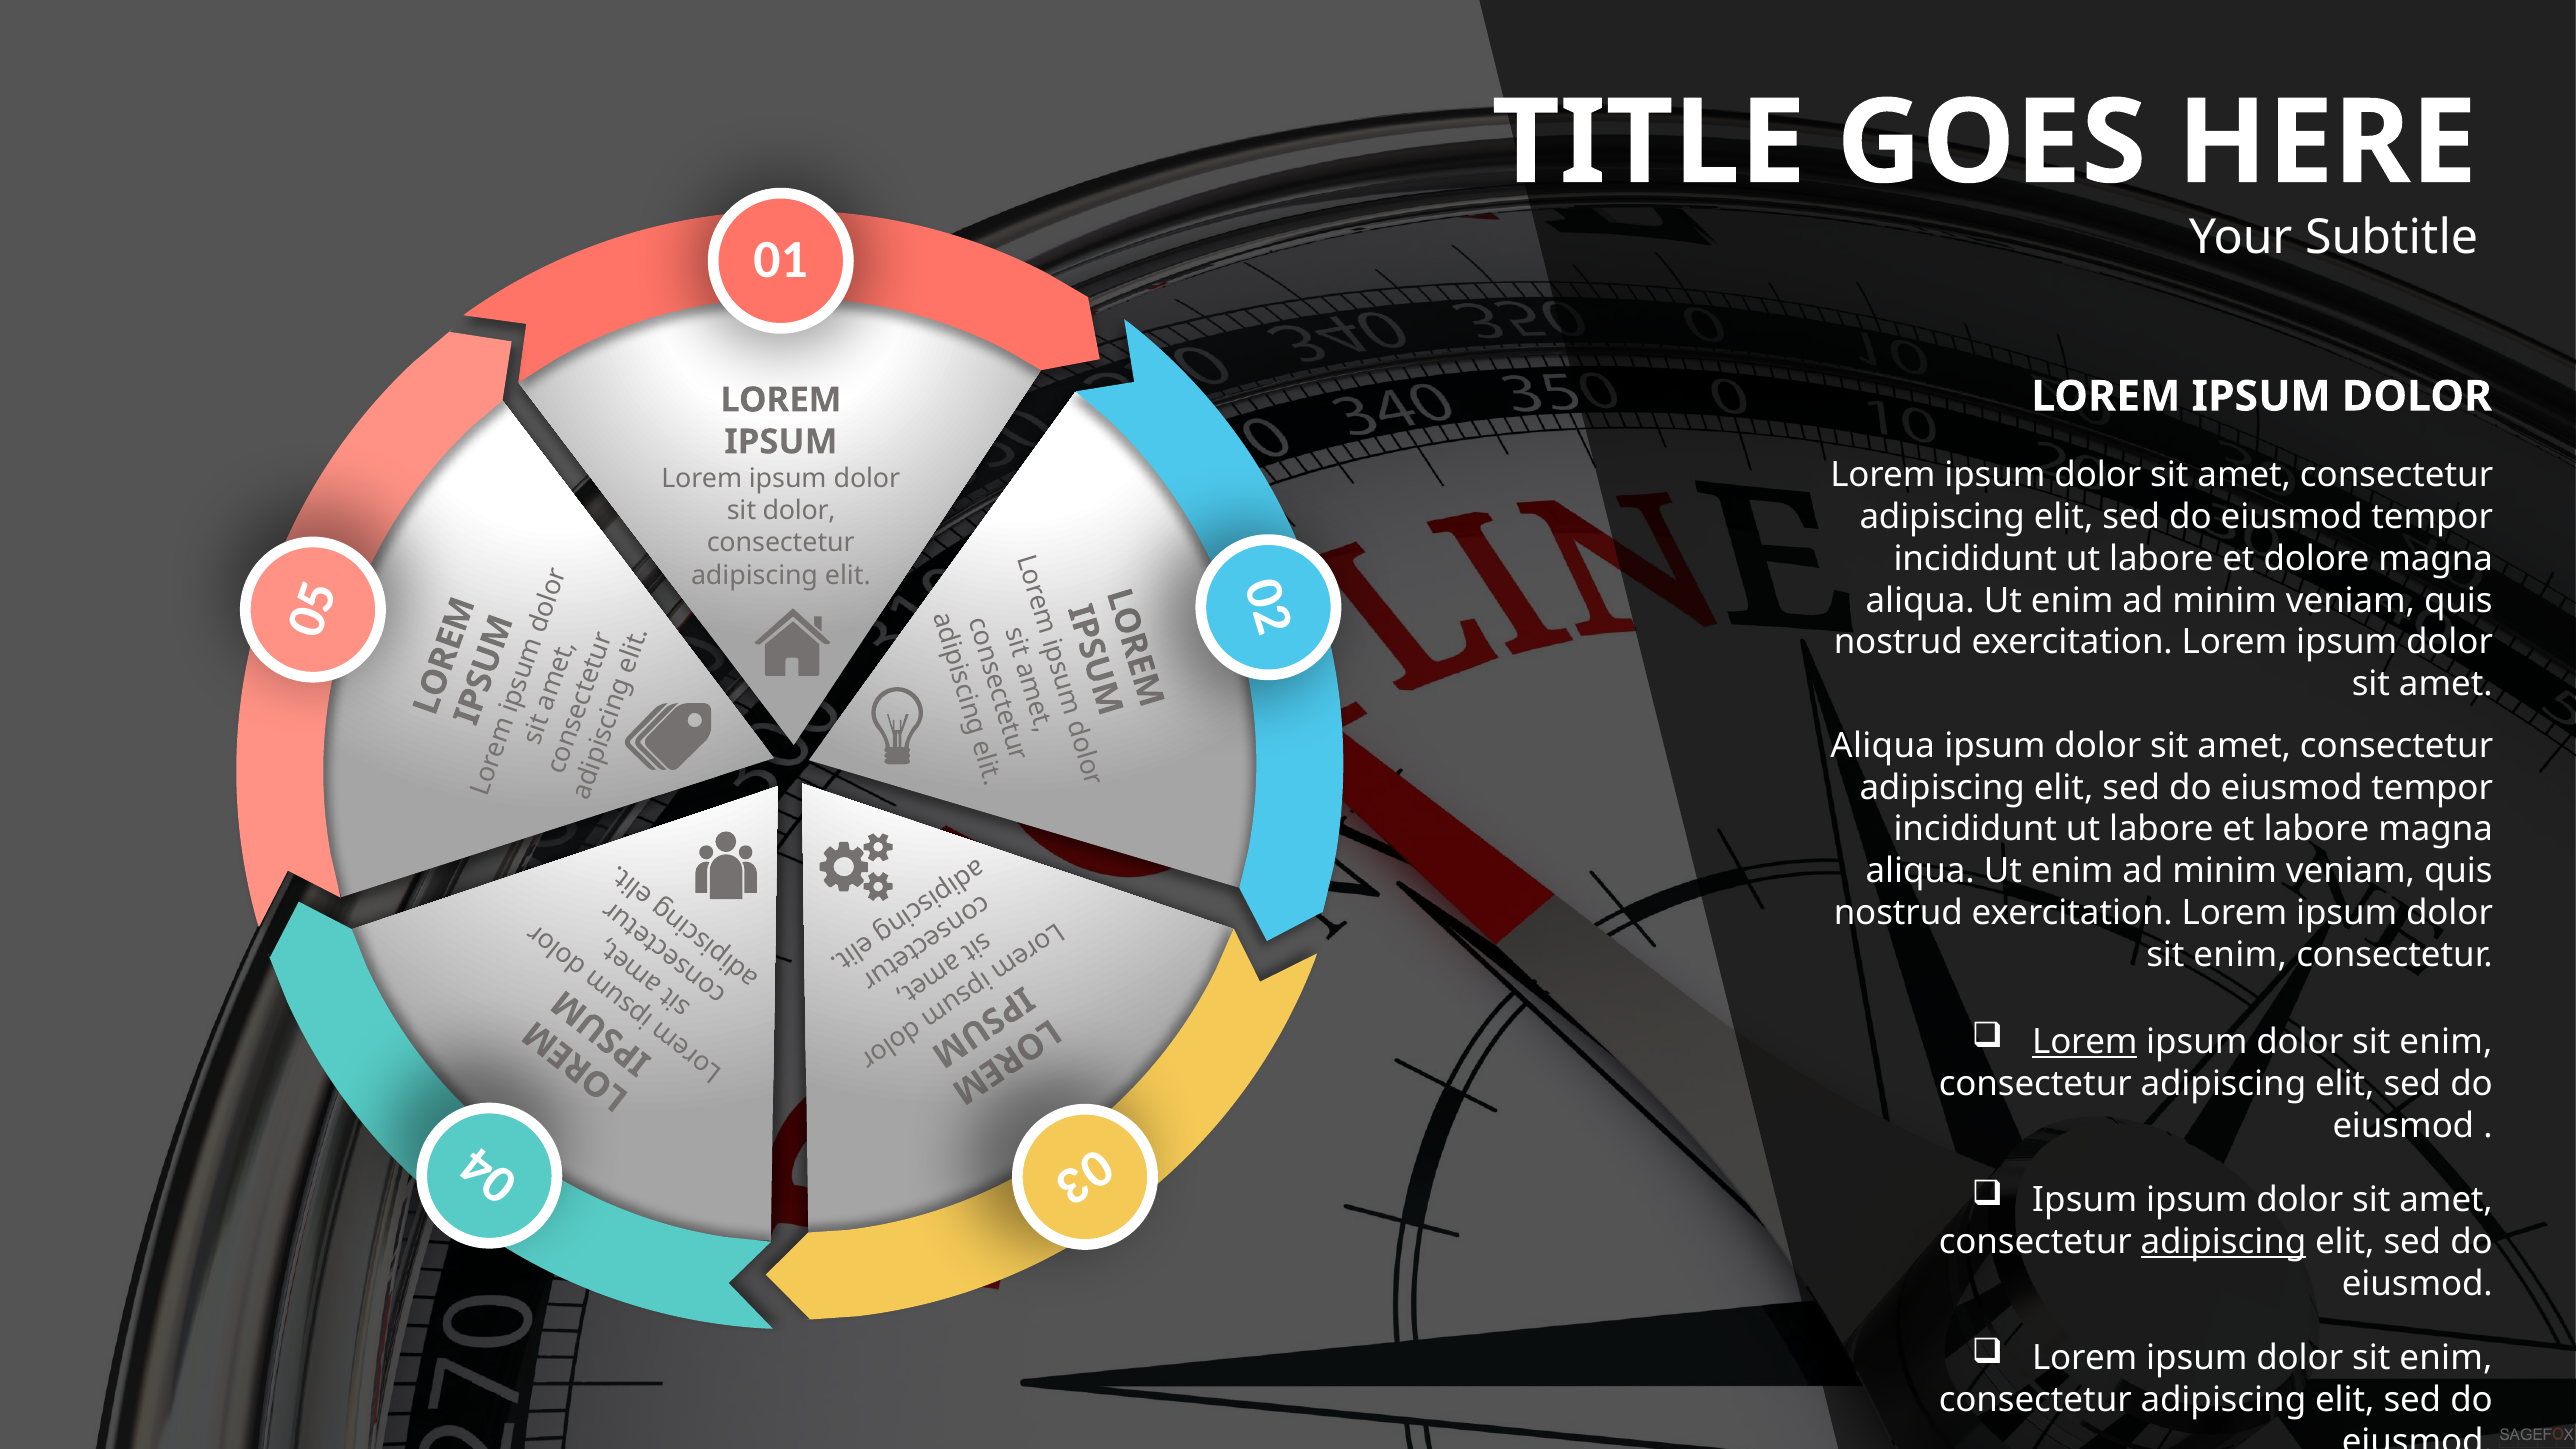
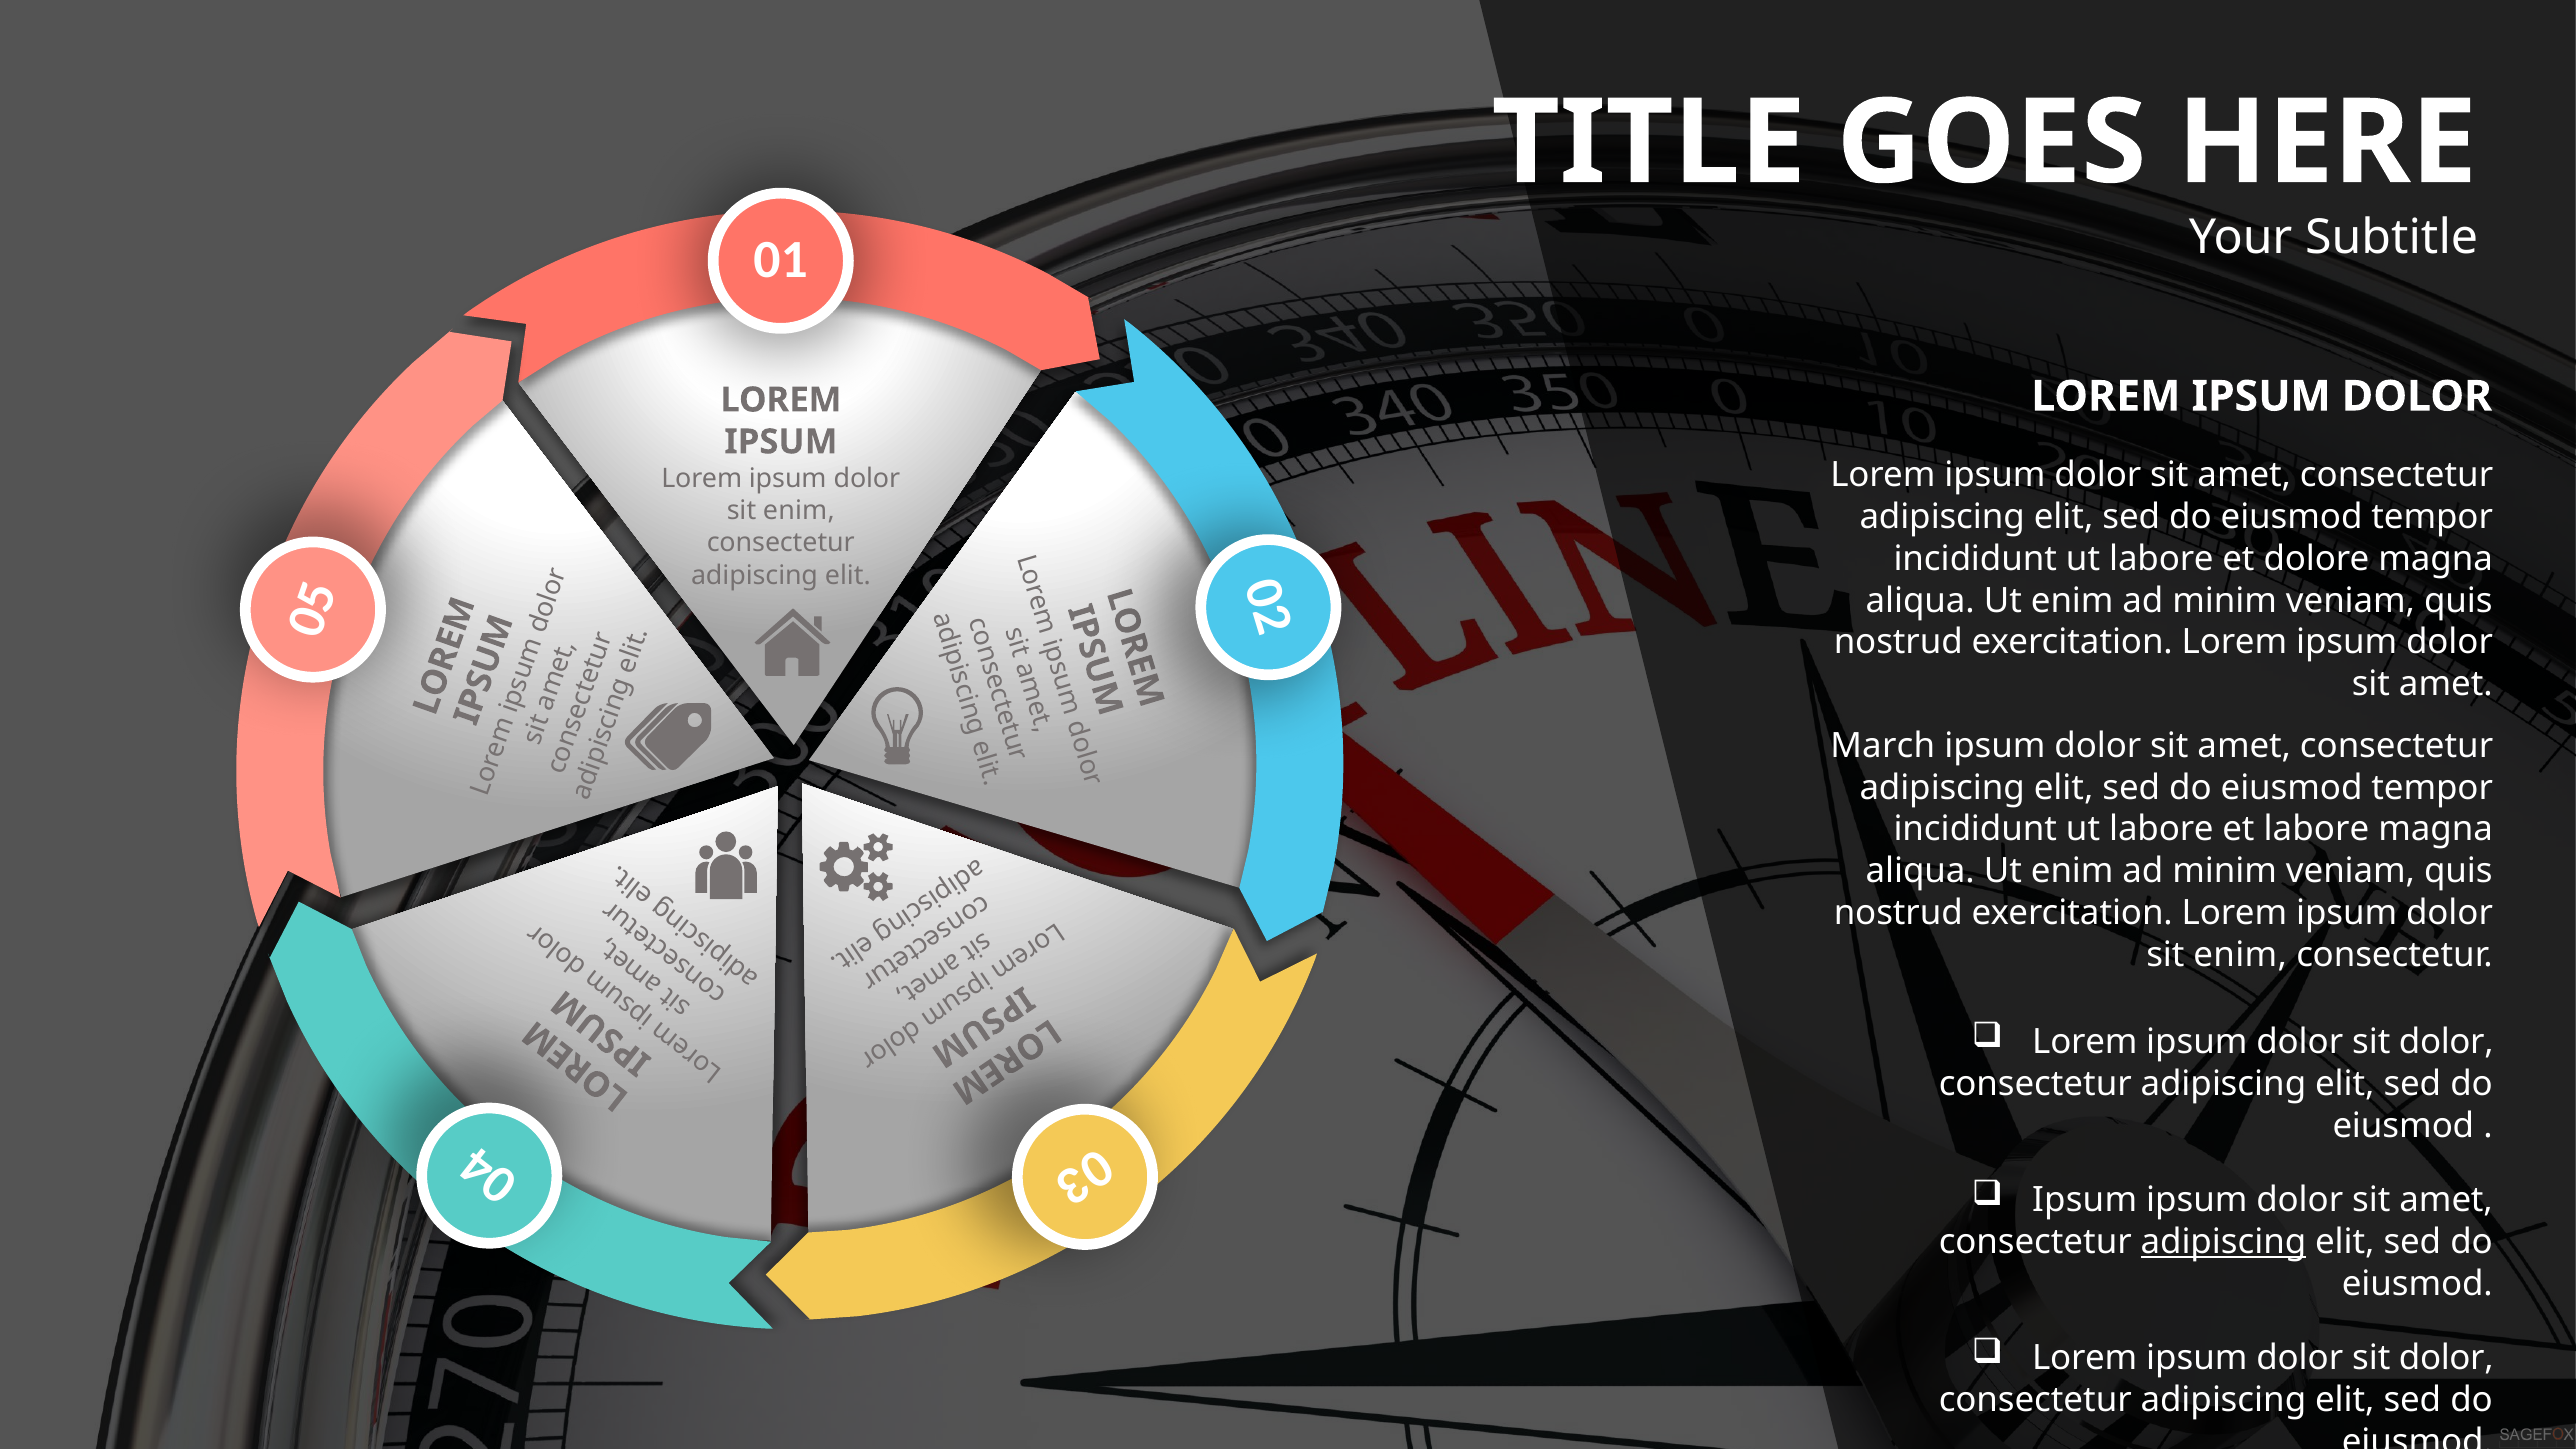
dolor: dolor -> enim (799, 511)
Aliqua: Aliqua -> March (1883, 746)
Lorem underline: present -> none (2085, 1042)
enim: enim -> dolor (2446, 1042)
enim: enim -> dolor (2446, 1358)
